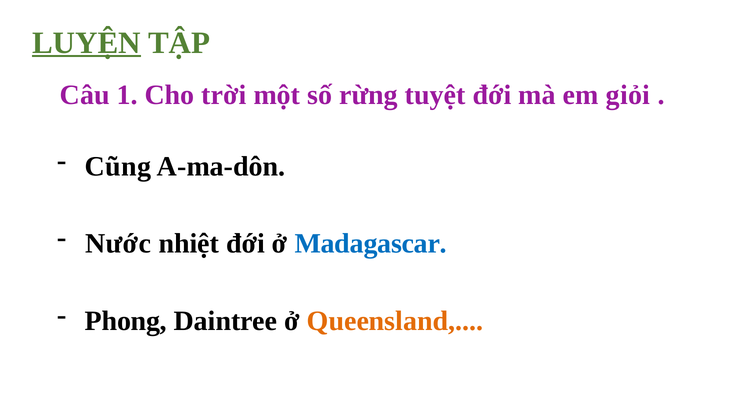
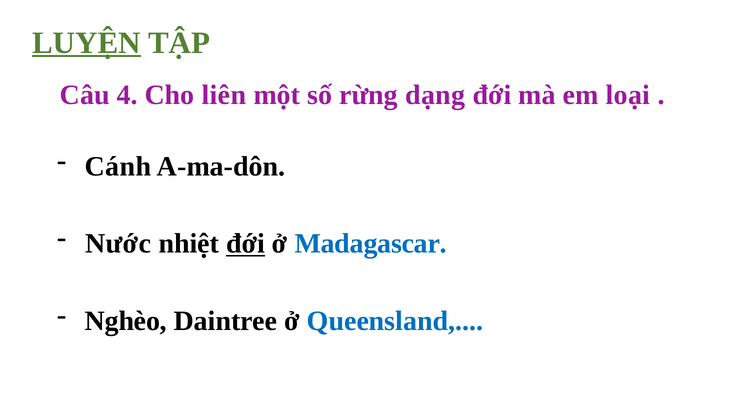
1: 1 -> 4 (127, 95)
trời: trời -> liên (224, 95)
tuyệt: tuyệt -> dạng (435, 95)
giỏi: giỏi -> loại (628, 95)
Cũng: Cũng -> Cánh (118, 167)
đới underline: none -> present (246, 244)
Phong: Phong -> Nghèo (126, 321)
Queensland colour: orange -> blue (395, 321)
